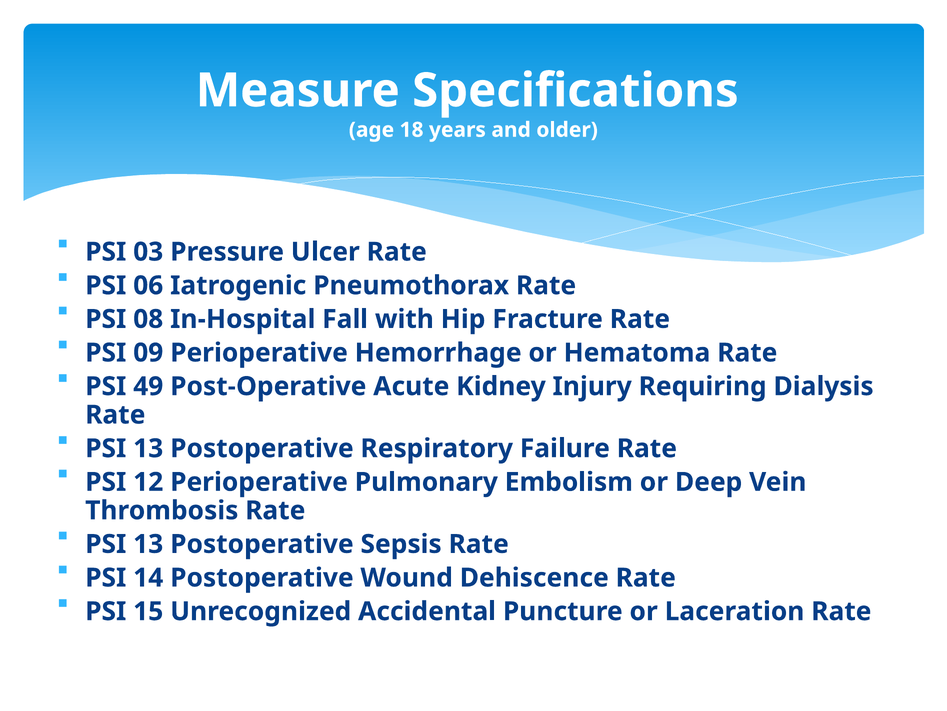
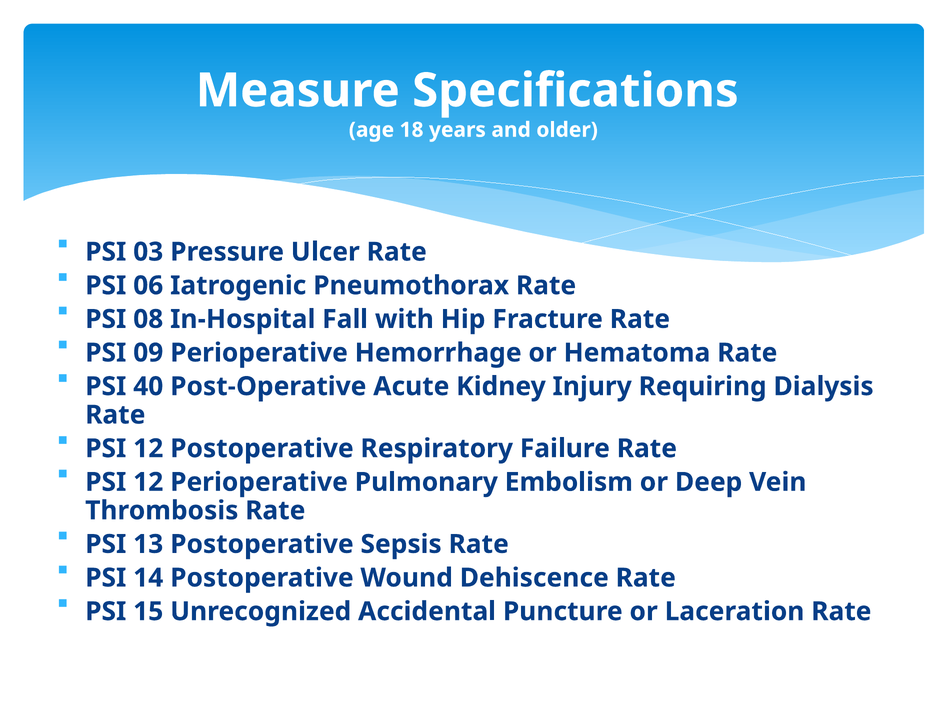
49: 49 -> 40 (148, 386)
13: 13 -> 12 (148, 448)
